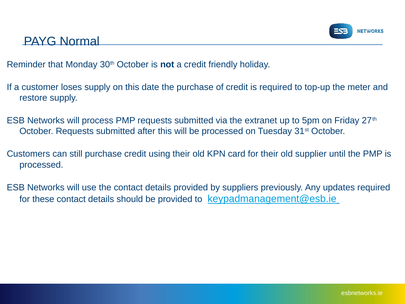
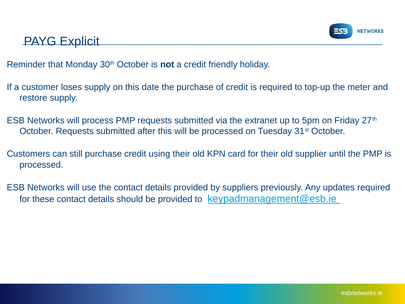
Normal: Normal -> Explicit (80, 41)
